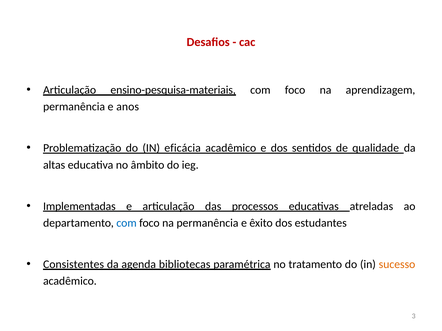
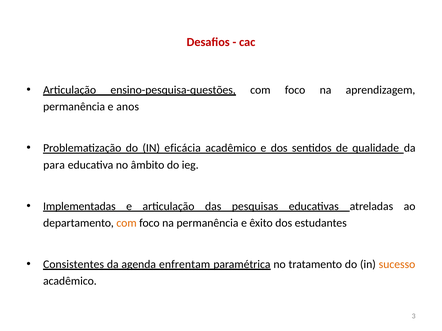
ensino-pesquisa-materiais: ensino-pesquisa-materiais -> ensino-pesquisa-questões (173, 90)
altas: altas -> para (54, 165)
processos: processos -> pesquisas (255, 207)
com colour: blue -> orange (126, 223)
bibliotecas: bibliotecas -> enfrentam (185, 265)
